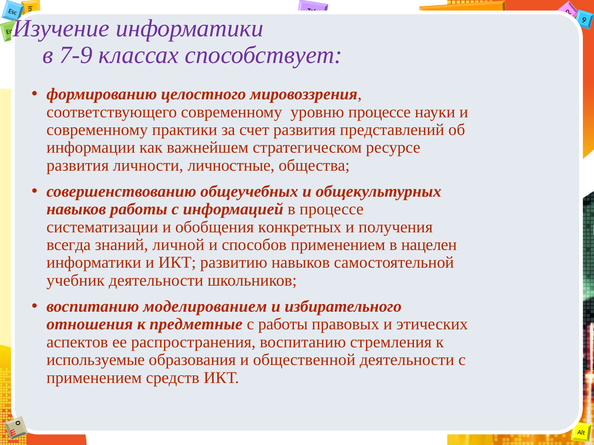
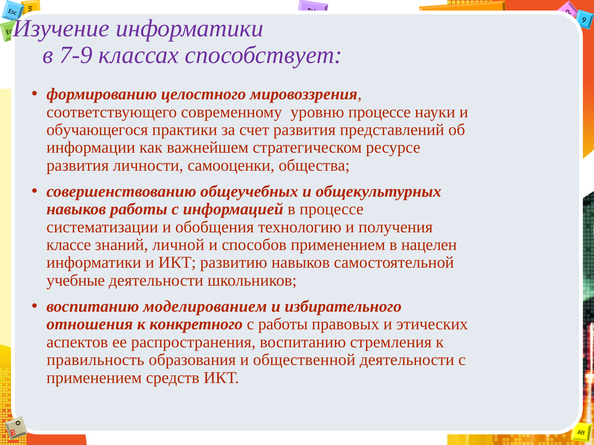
современному: современному -> обучающегося (97, 130)
личностные: личностные -> самооценки (231, 165)
конкретных: конкретных -> технологию (300, 227)
всегда: всегда -> классе (69, 245)
учебник: учебник -> учебные (76, 281)
предметные: предметные -> конкретного (196, 325)
используемые: используемые -> правильность (95, 360)
